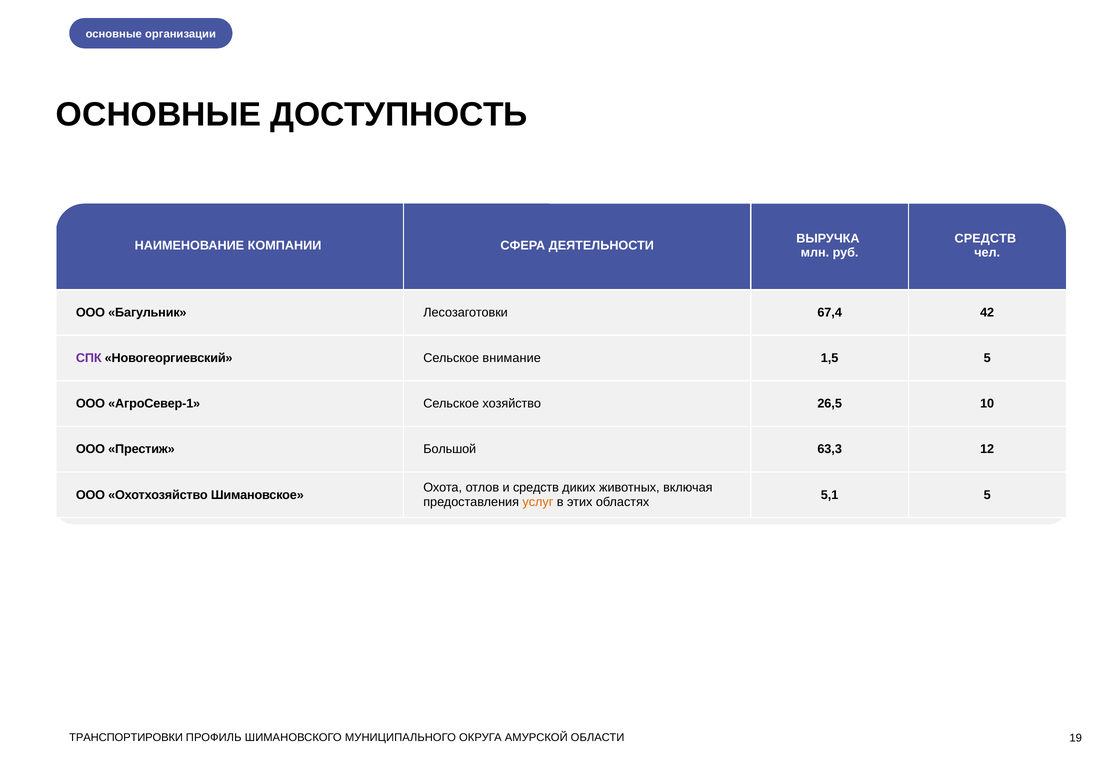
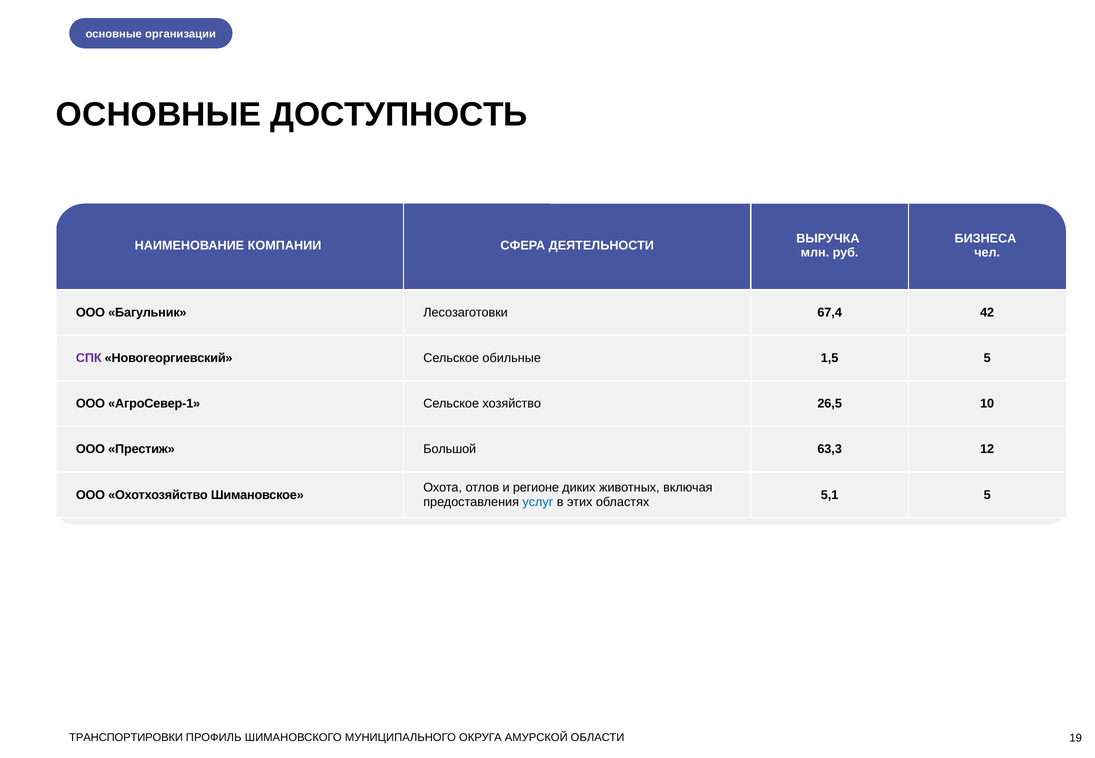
СРЕДСТВ: СРЕДСТВ -> БИЗНЕСА (985, 238)
внимание: внимание -> обильные (512, 358)
и средств: средств -> регионе (536, 488)
услуг colour: orange -> blue (538, 502)
